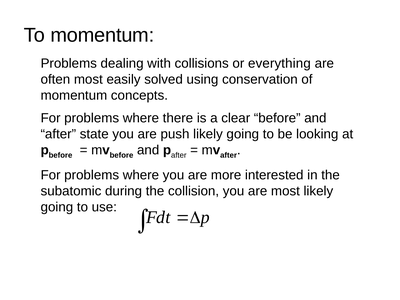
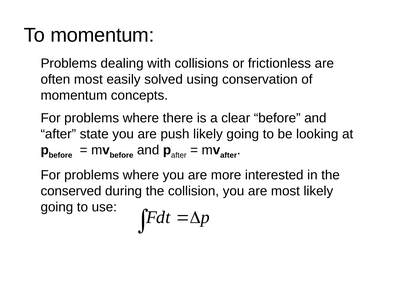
everything: everything -> frictionless (279, 63)
subatomic: subatomic -> conserved (71, 191)
